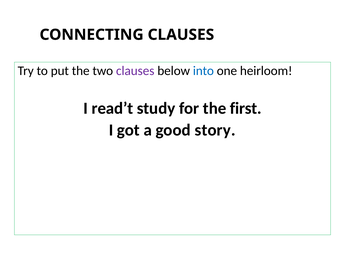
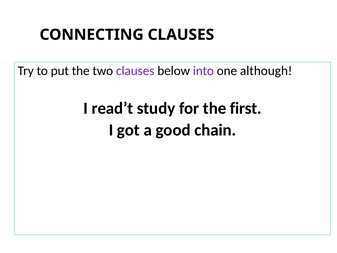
into colour: blue -> purple (203, 71)
heirloom: heirloom -> although (266, 71)
story: story -> chain (215, 130)
